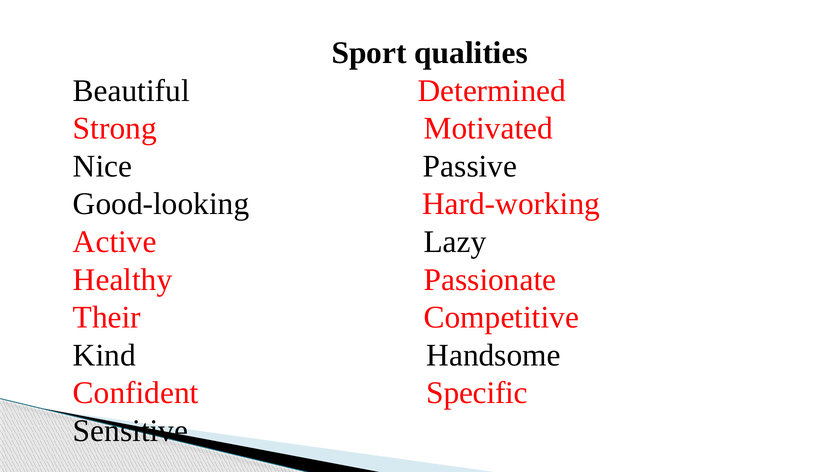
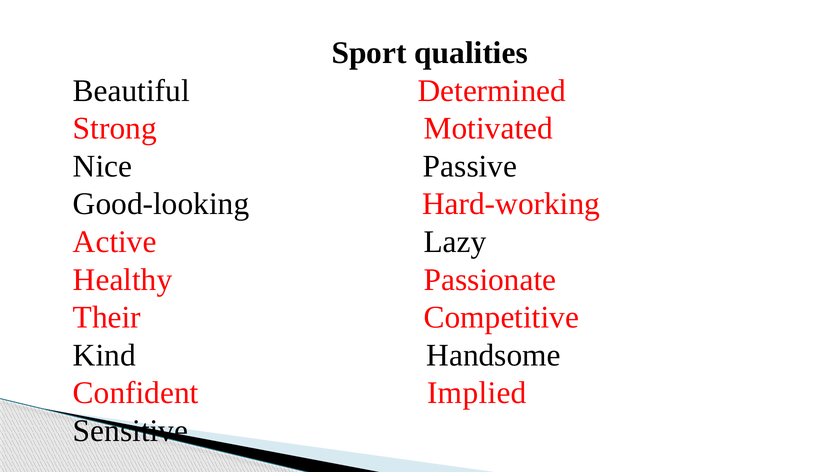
Specific: Specific -> Implied (477, 392)
